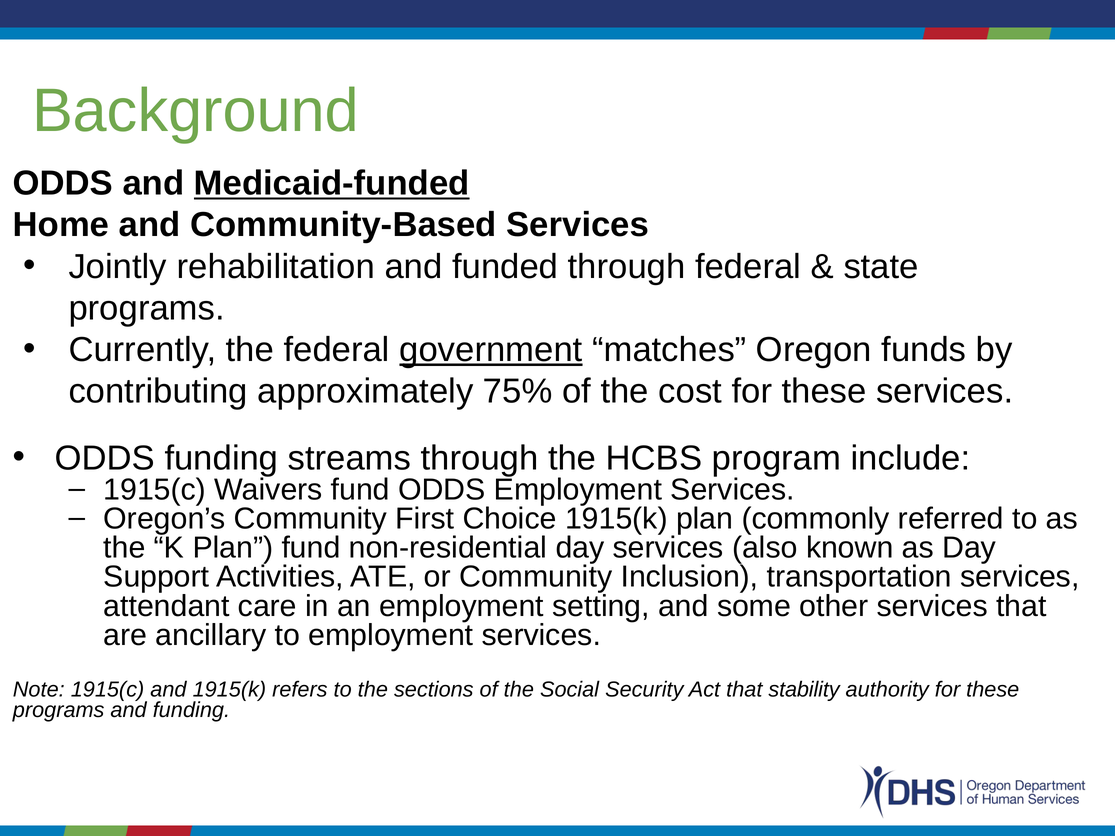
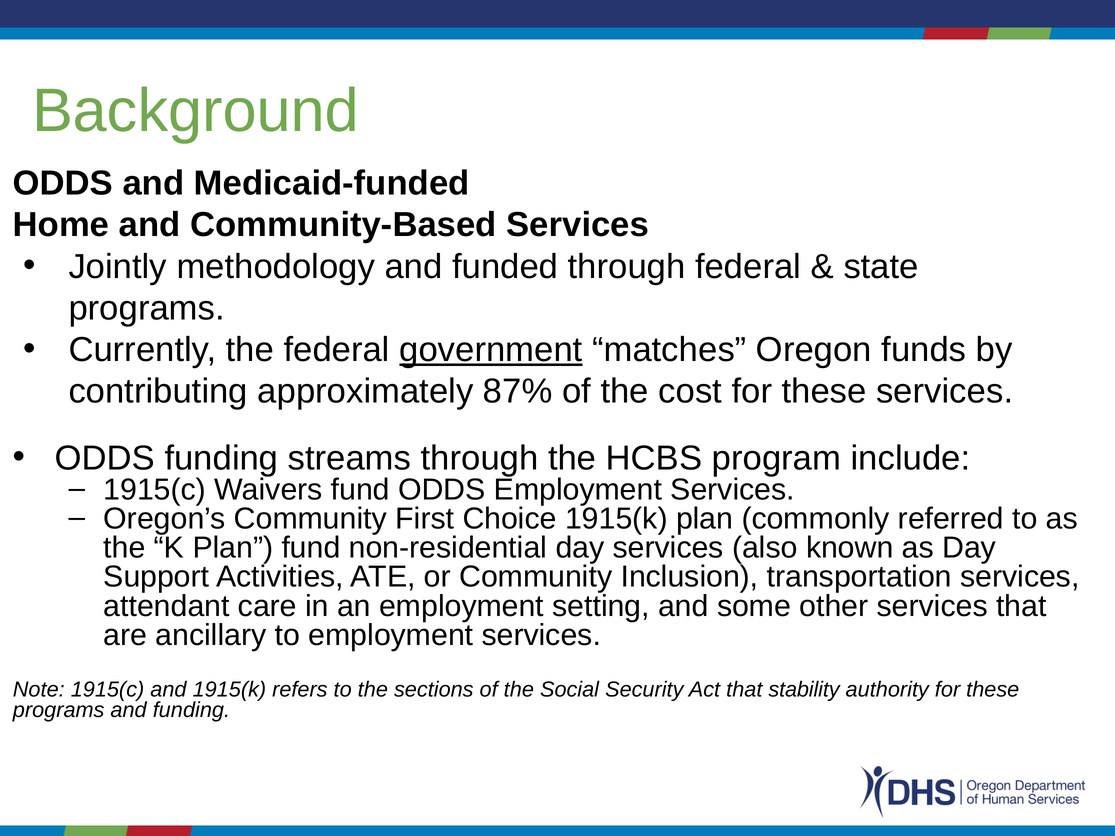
Medicaid-funded underline: present -> none (332, 183)
rehabilitation: rehabilitation -> methodology (276, 267)
75%: 75% -> 87% (518, 392)
